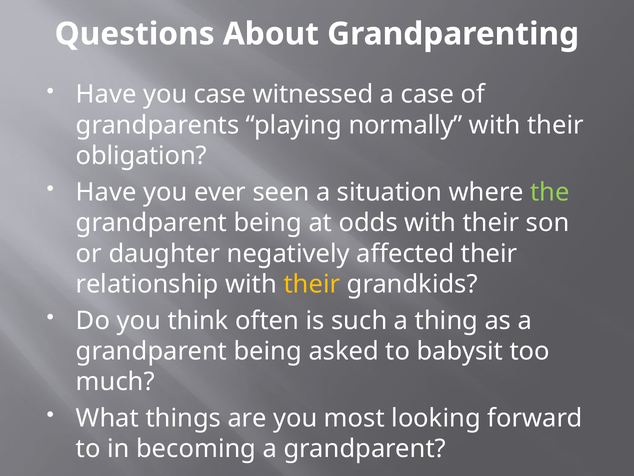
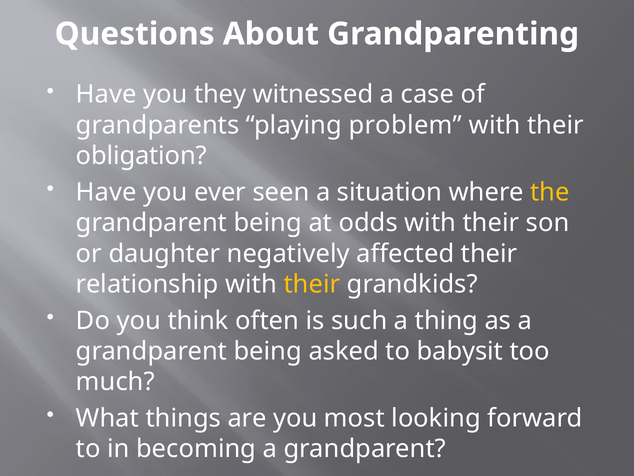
you case: case -> they (220, 94)
normally: normally -> problem (405, 125)
the colour: light green -> yellow (550, 192)
